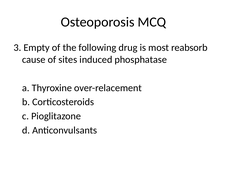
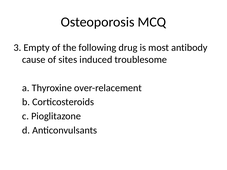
reabsorb: reabsorb -> antibody (189, 48)
phosphatase: phosphatase -> troublesome (141, 60)
